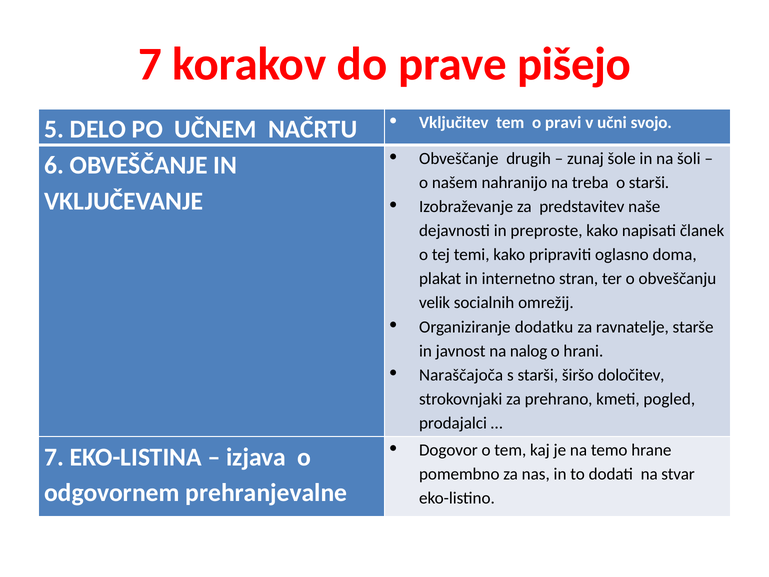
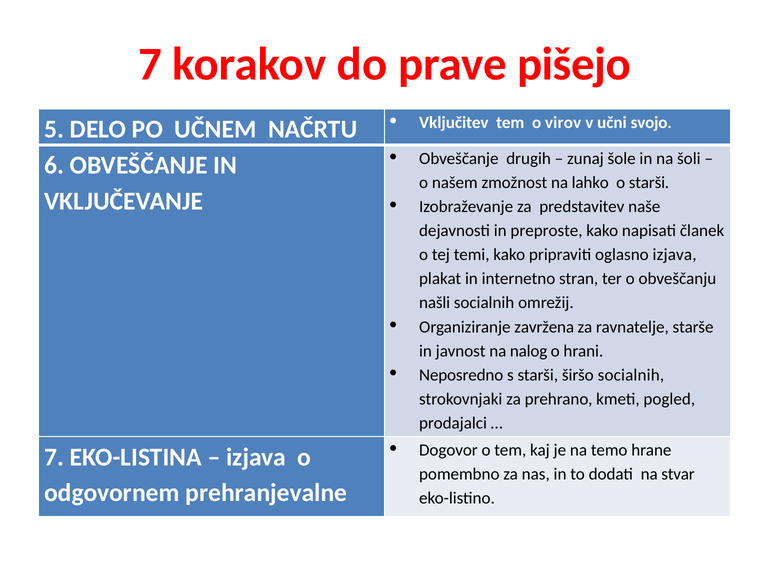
pravi: pravi -> virov (563, 123)
nahranijo: nahranijo -> zmožnost (514, 183)
treba: treba -> lahko (590, 183)
oglasno doma: doma -> izjava (675, 255)
velik: velik -> našli (435, 303)
dodatku: dodatku -> zavržena (544, 327)
Naraščajoča: Naraščajoča -> Neposredno (461, 375)
širšo določitev: določitev -> socialnih (631, 375)
